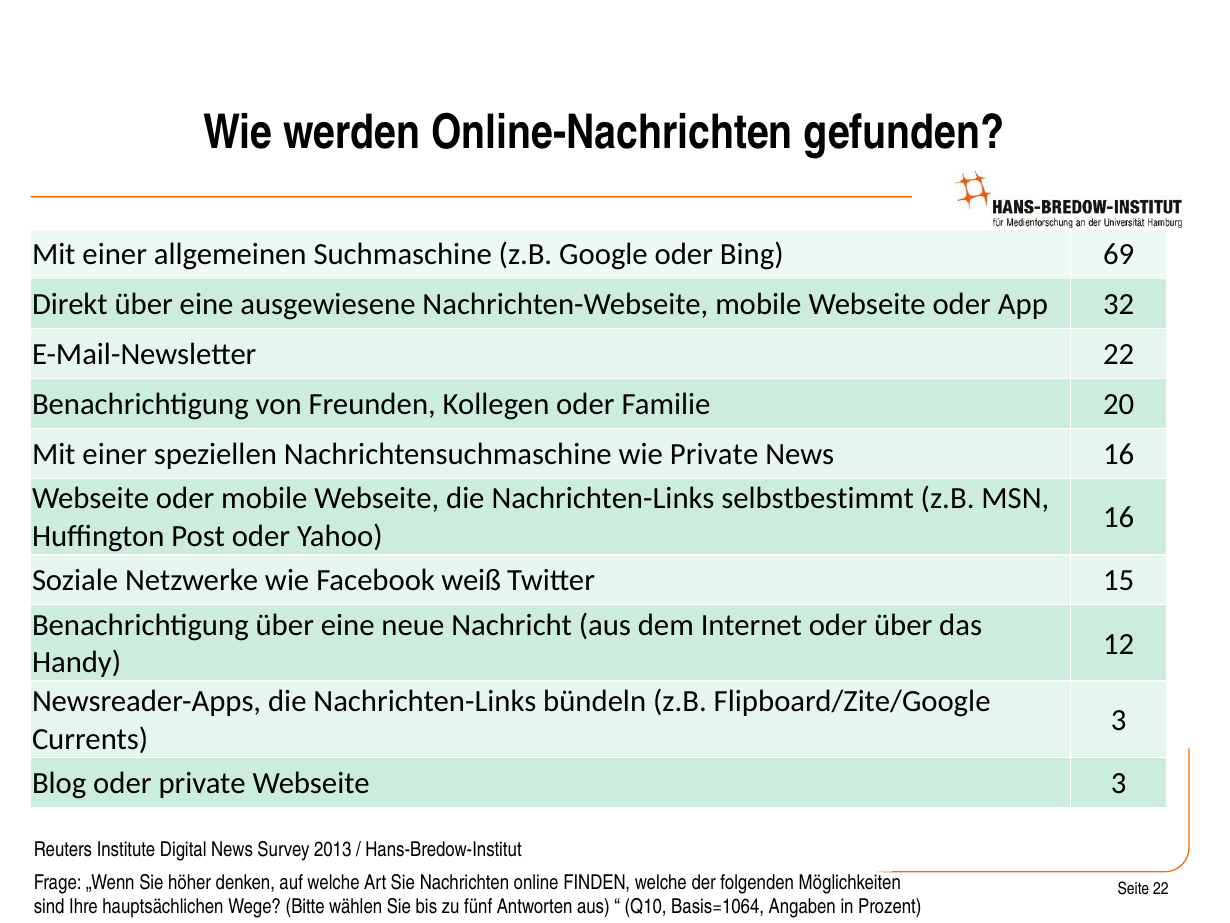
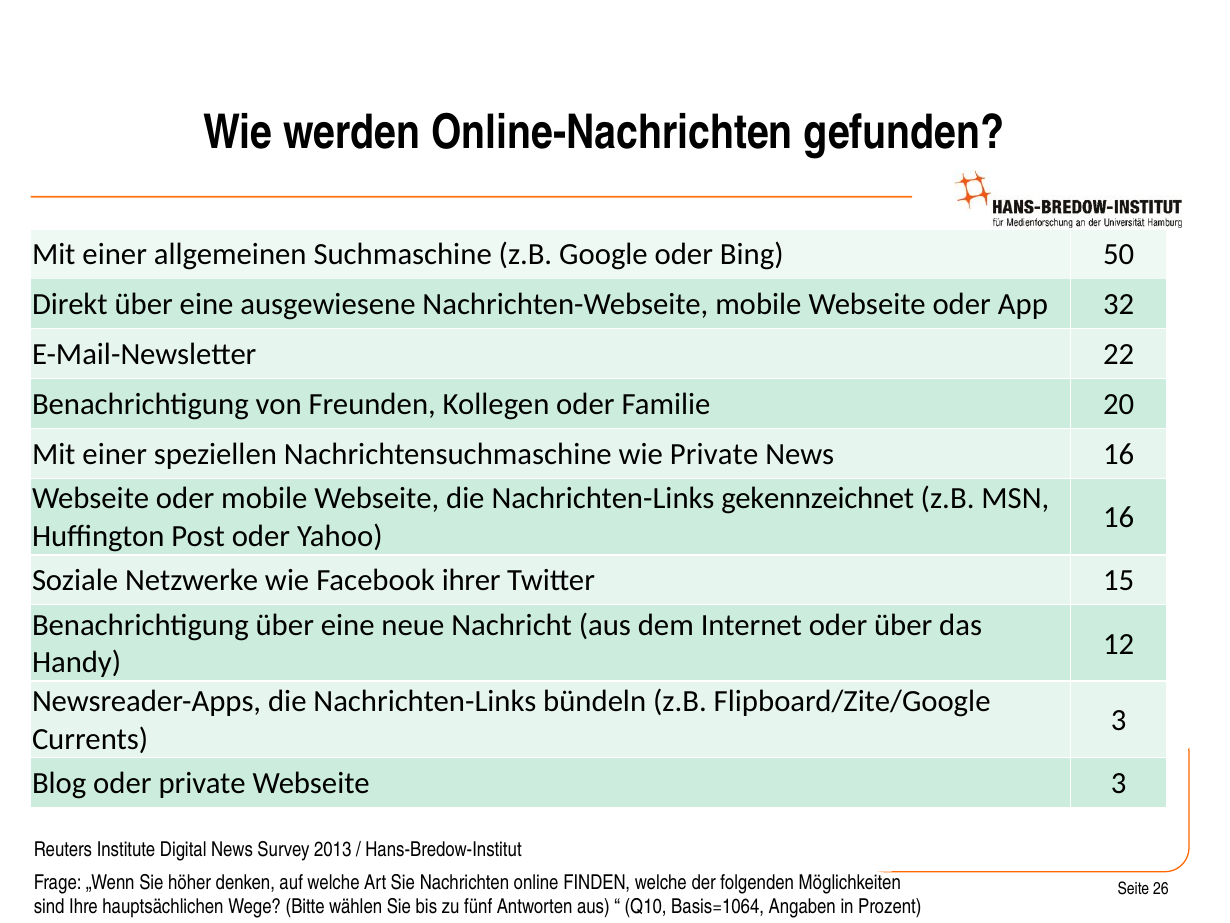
69: 69 -> 50 (1119, 255)
selbstbestimmt: selbstbestimmt -> gekennzeichnet (818, 499)
weiß: weiß -> ihrer (471, 580)
Seite 22: 22 -> 26 (1161, 889)
